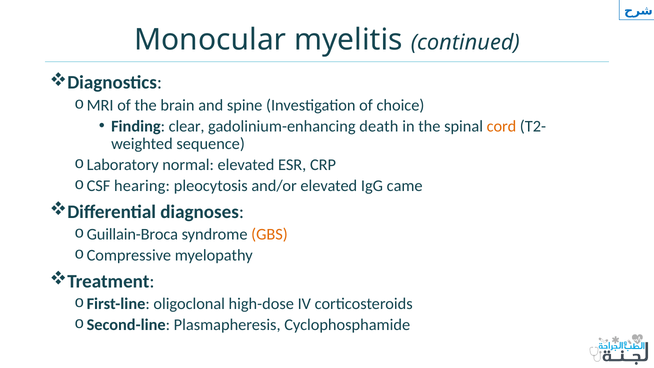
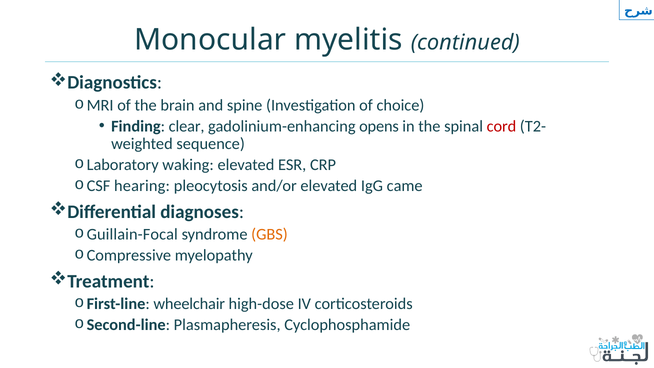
death: death -> opens (379, 126)
cord colour: orange -> red (501, 126)
normal: normal -> waking (188, 165)
Guillain-Broca: Guillain-Broca -> Guillain-Focal (132, 234)
oligoclonal: oligoclonal -> wheelchair (189, 304)
